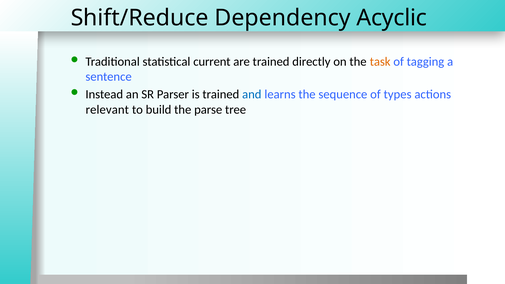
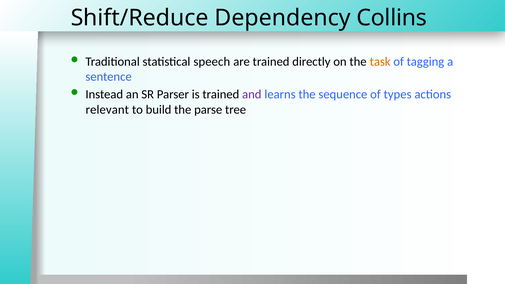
Acyclic: Acyclic -> Collins (392, 18)
current: current -> speech (212, 62)
and colour: blue -> purple (252, 95)
